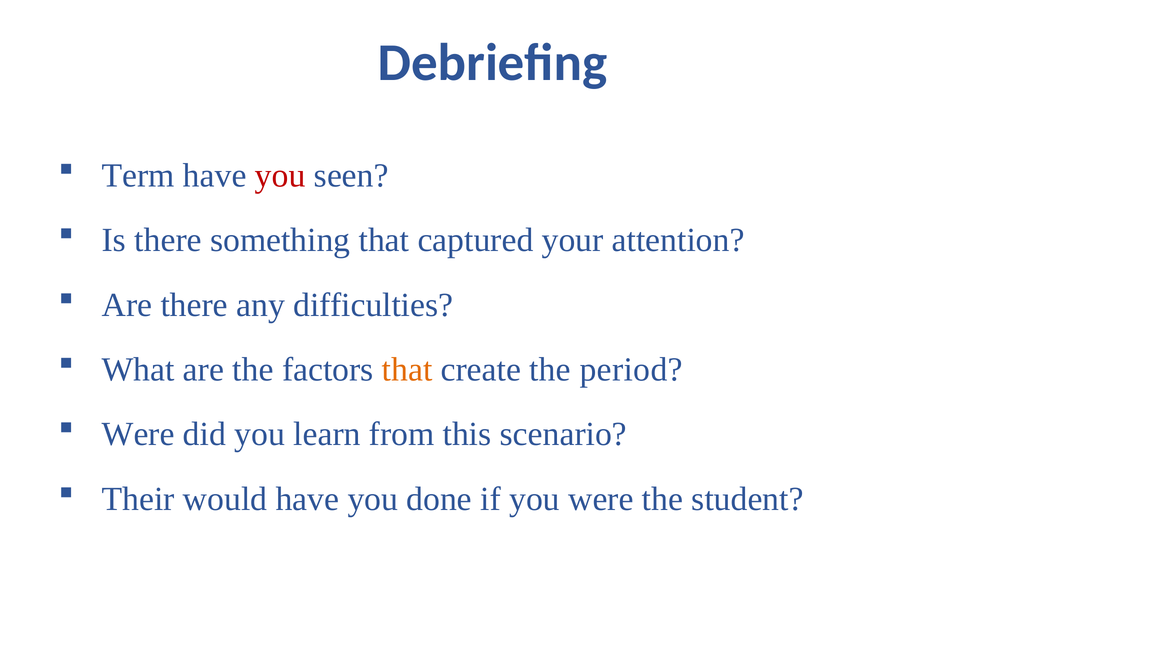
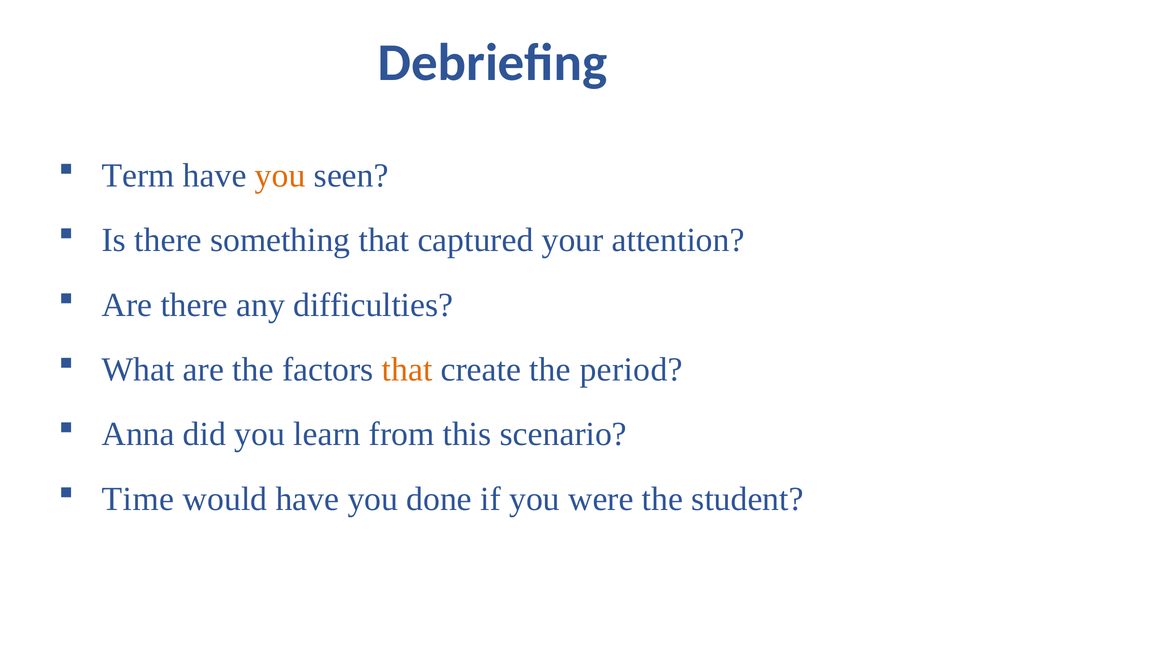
you colour: red -> orange (280, 176)
Were: Were -> Anna (138, 434)
Their: Their -> Time (138, 499)
